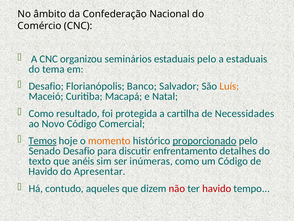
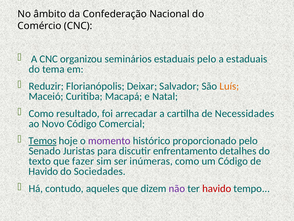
Desafio: Desafio -> Reduzir (46, 86)
Banco: Banco -> Deixar (142, 86)
protegida: protegida -> arrecadar (136, 113)
momento colour: orange -> purple (109, 140)
proporcionado underline: present -> none (205, 140)
Senado Desafio: Desafio -> Juristas (79, 151)
anéis: anéis -> fazer (83, 161)
Apresentar: Apresentar -> Sociedades (100, 171)
não colour: red -> purple (177, 188)
